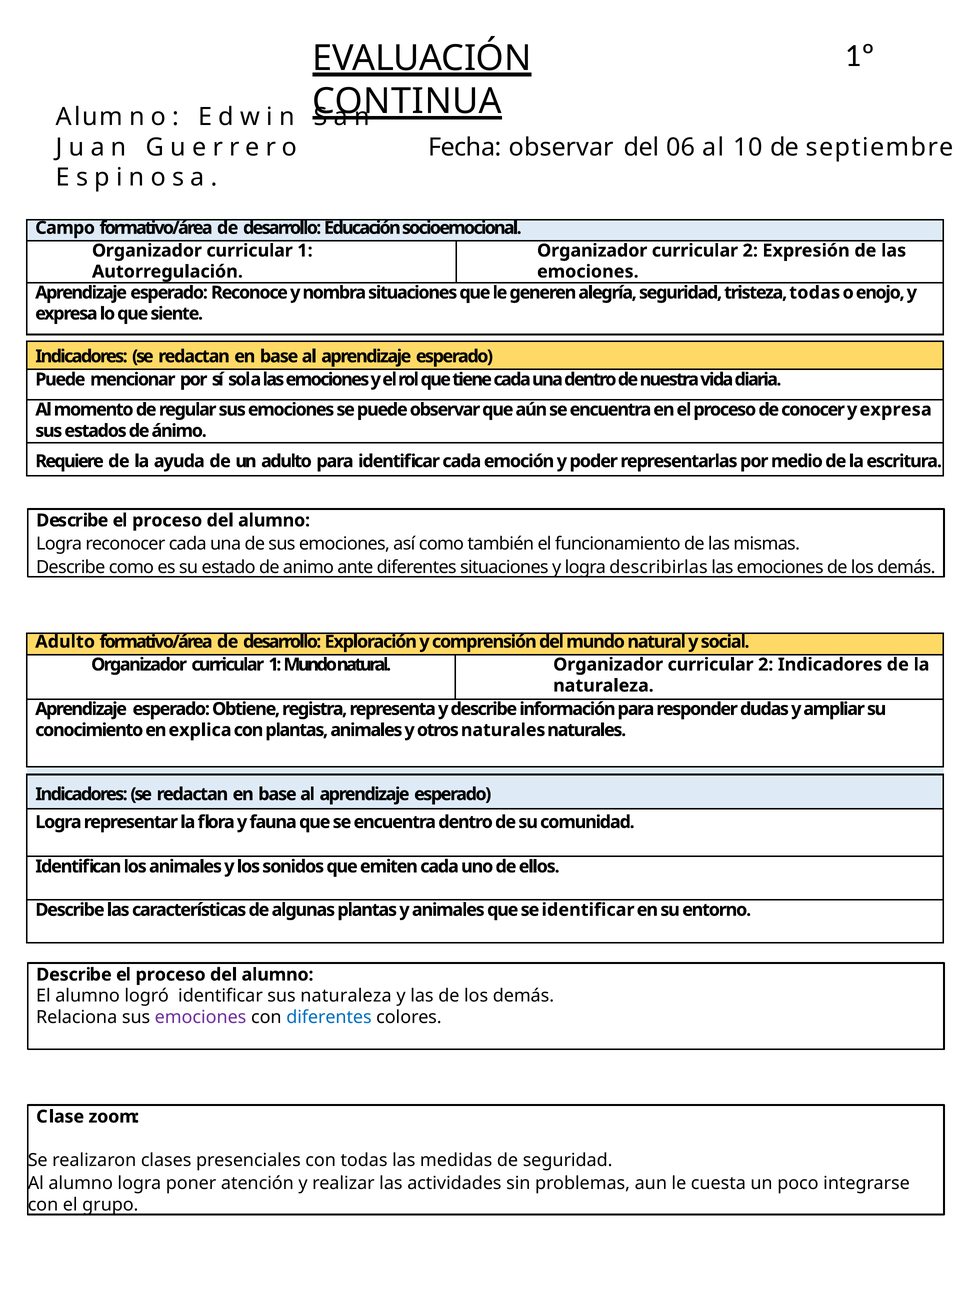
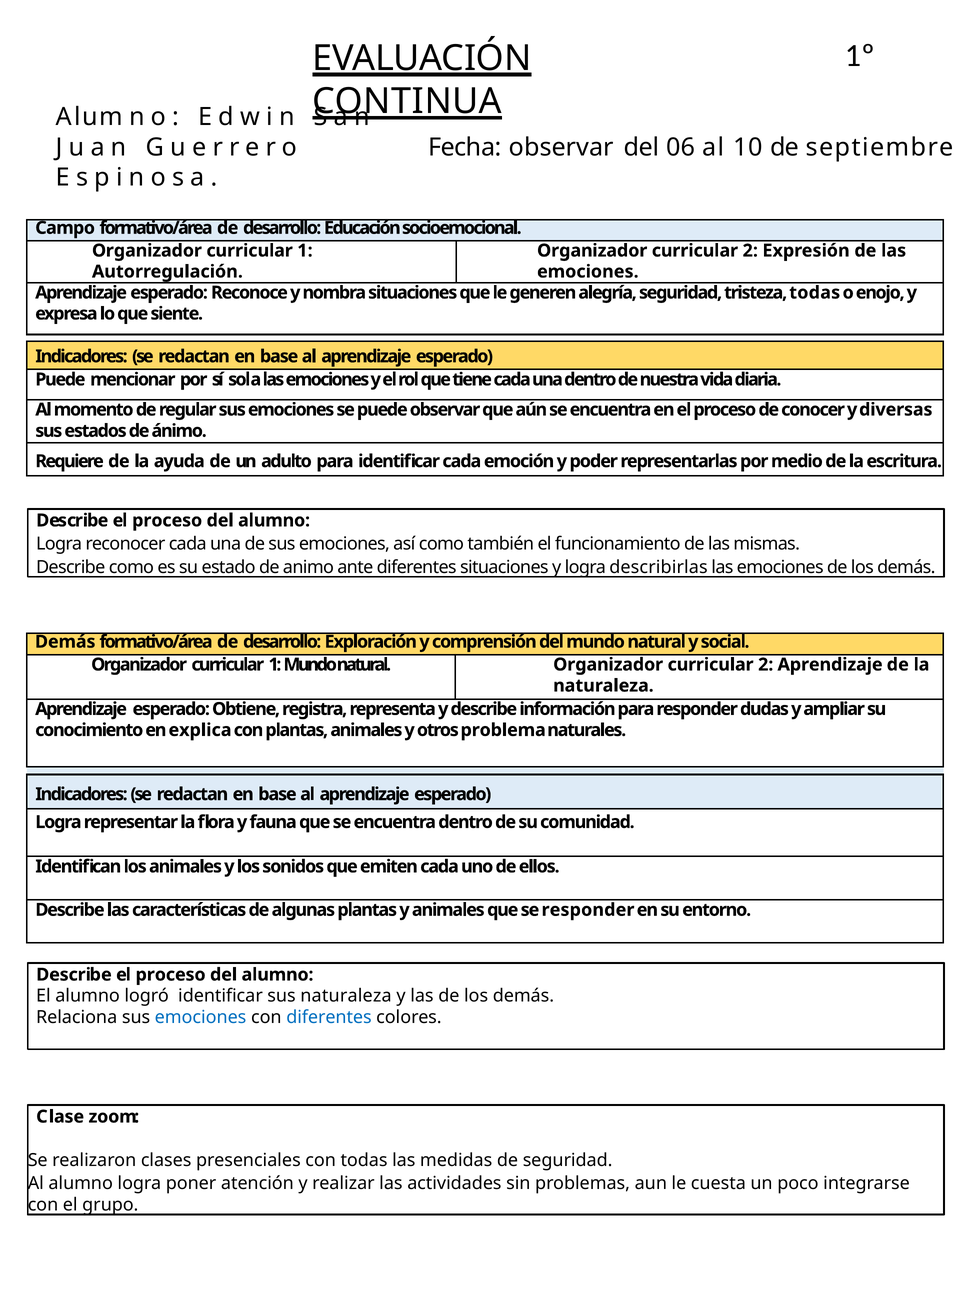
conocer y expresa: expresa -> diversas (896, 410)
Adulto: Adulto -> Demás (65, 642)
2 Indicadores: Indicadores -> Aprendizaje (830, 665)
otros naturales: naturales -> problema (503, 730)
se identificar: identificar -> responder (588, 910)
emociones colour: purple -> blue (201, 1017)
